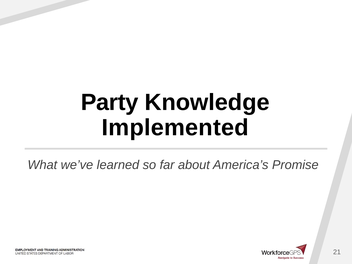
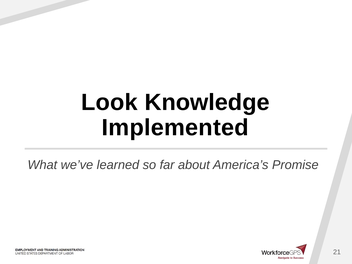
Party: Party -> Look (109, 102)
